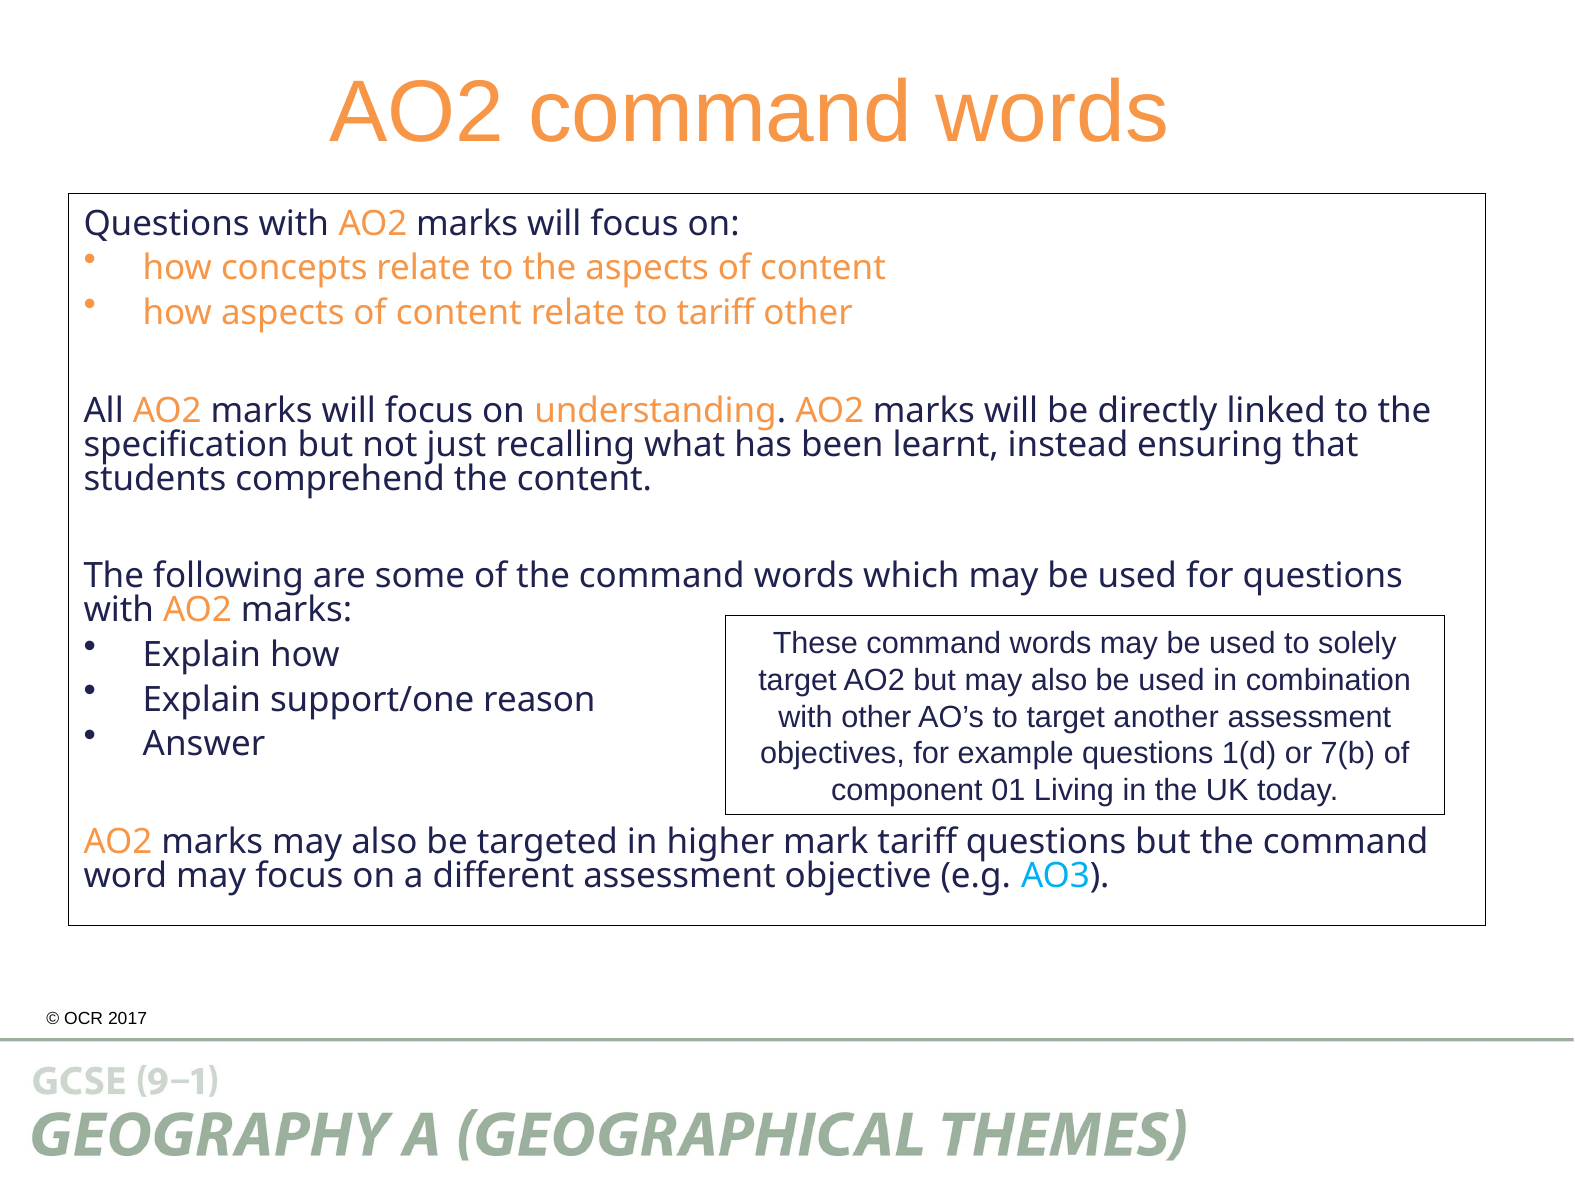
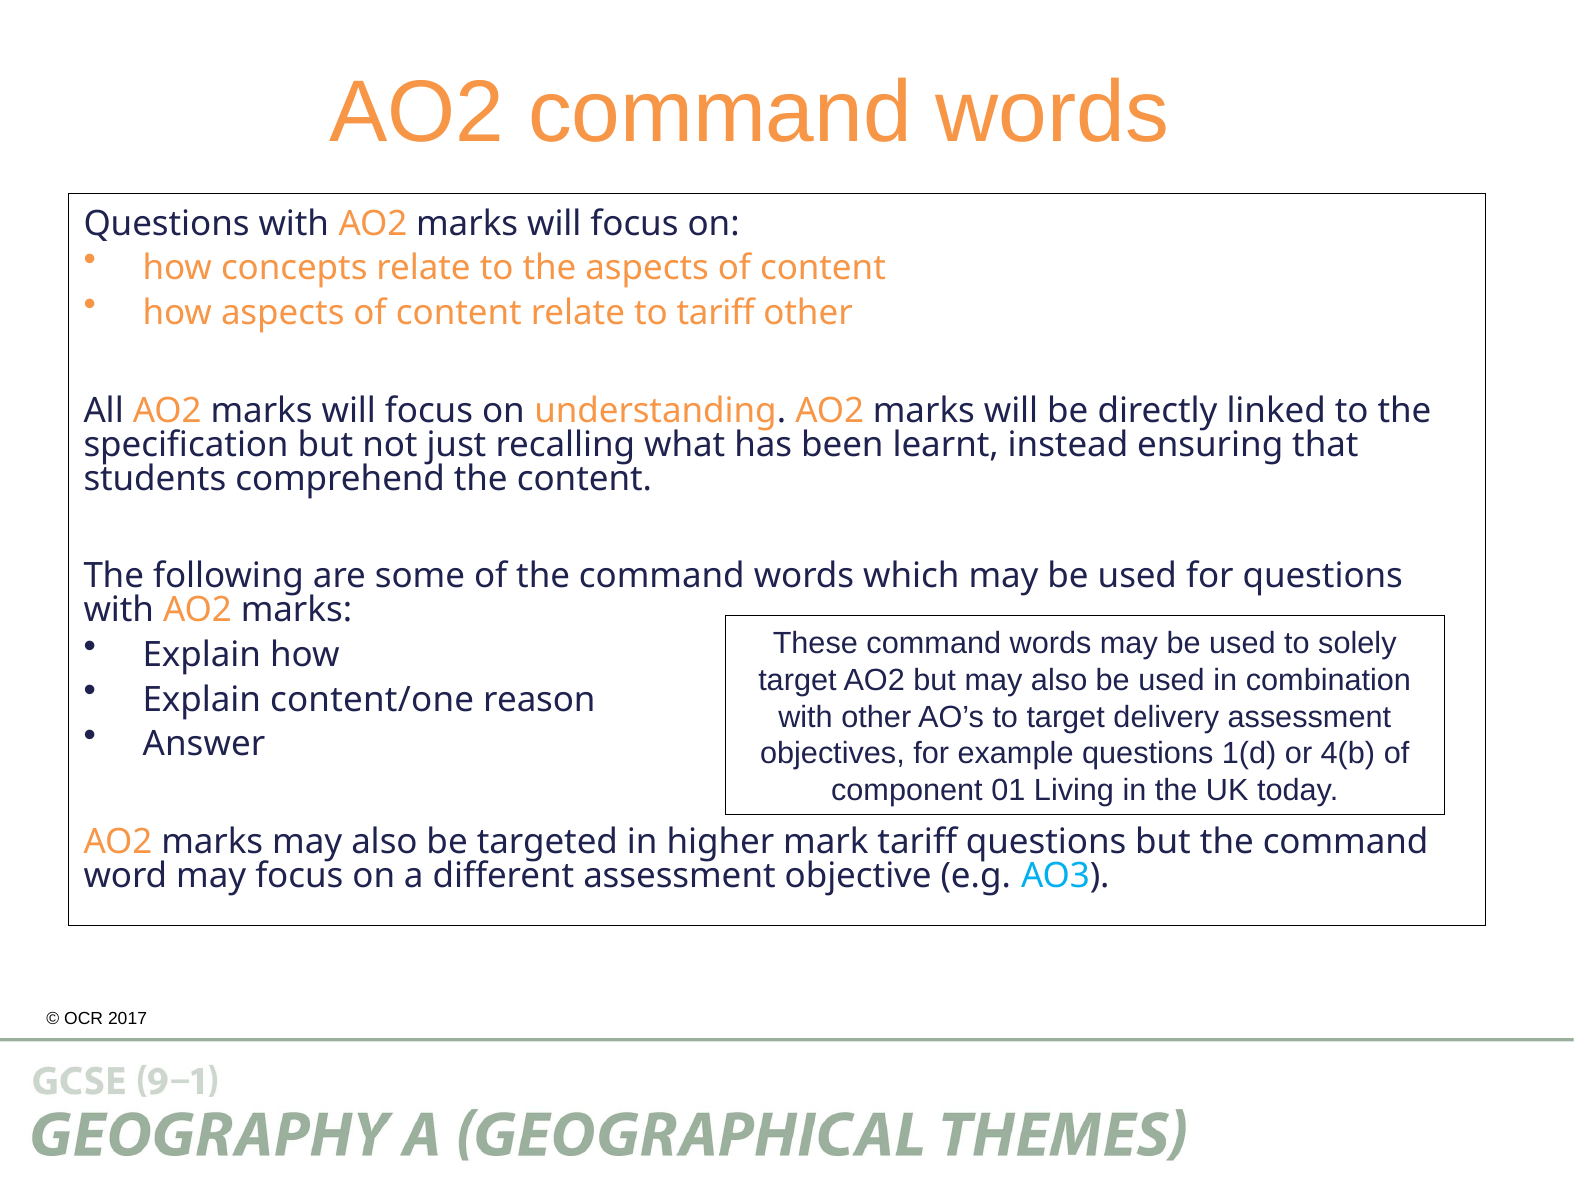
support/one: support/one -> content/one (372, 700)
another: another -> delivery (1166, 717)
7(b: 7(b -> 4(b (1348, 754)
